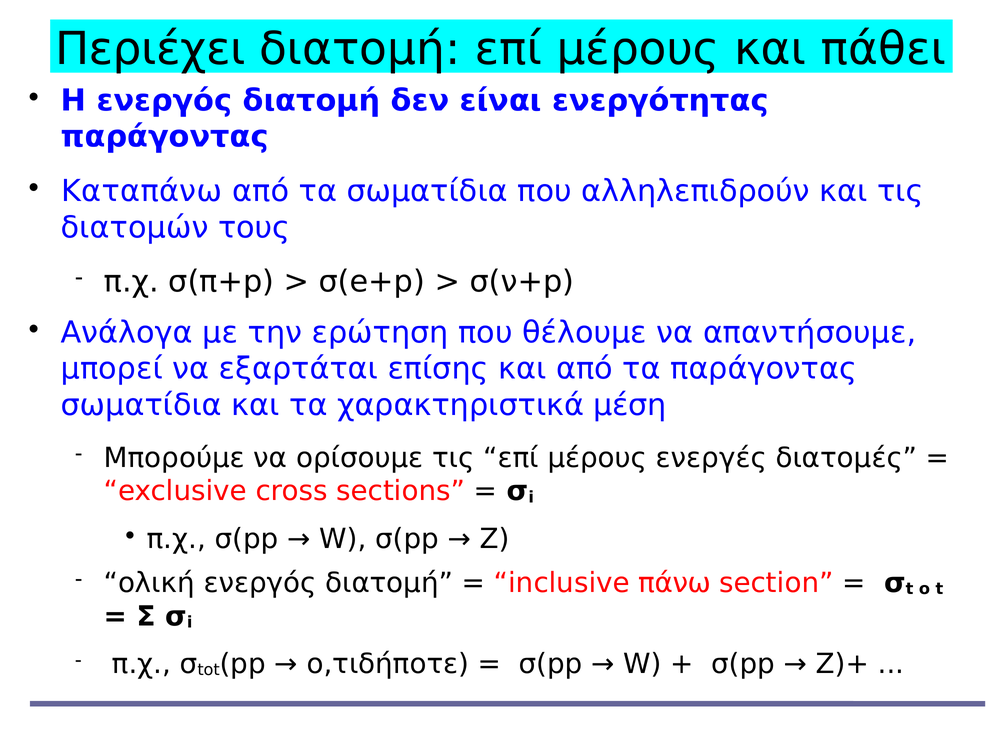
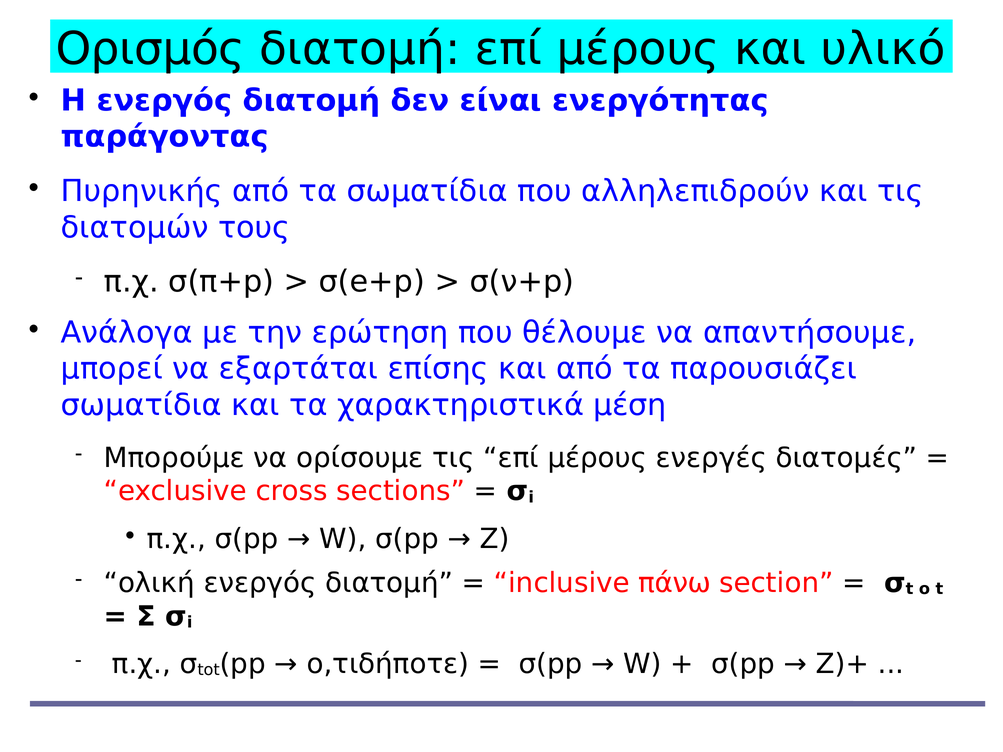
Περιέχει: Περιέχει -> Ορισμός (150, 49)
πάθει: πάθει -> υλικό (883, 49)
Καταπάνω: Καταπάνω -> Πυρηνικής (142, 191)
τα παράγοντας: παράγοντας -> παρουσιάζει (764, 369)
